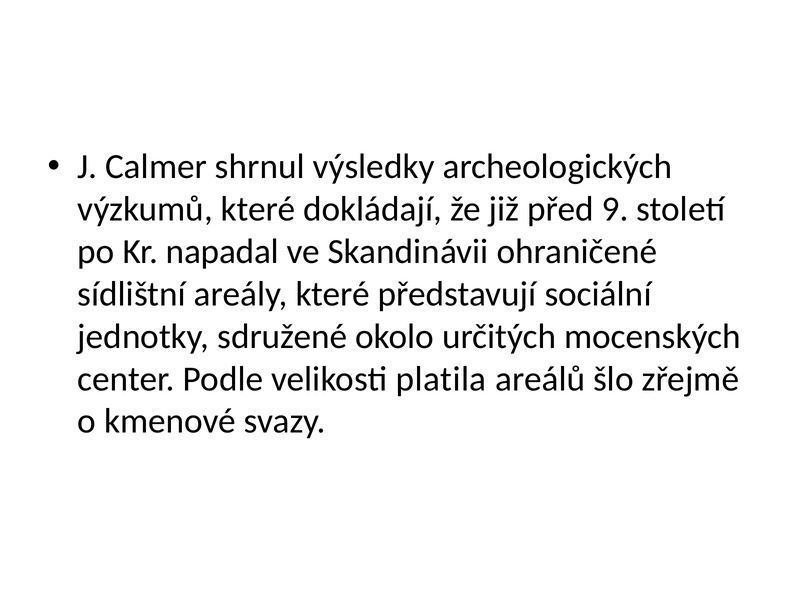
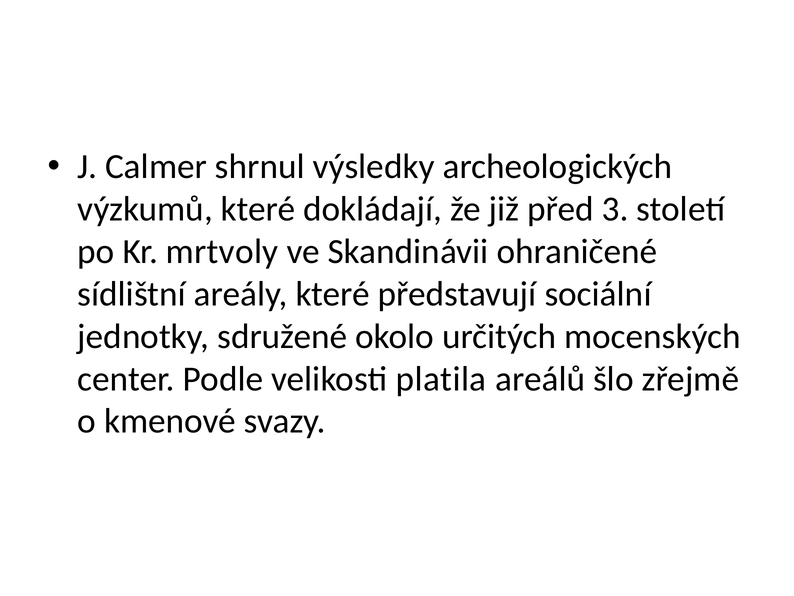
9: 9 -> 3 (615, 209)
napadal: napadal -> mrtvoly (222, 251)
